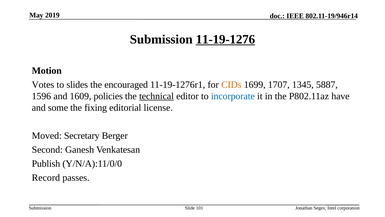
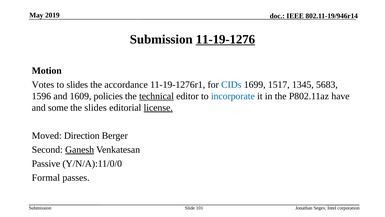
encouraged: encouraged -> accordance (126, 84)
CIDs colour: orange -> blue (231, 84)
1707: 1707 -> 1517 (279, 84)
5887: 5887 -> 5683 (327, 84)
the fixing: fixing -> slides (96, 108)
license underline: none -> present (158, 108)
Secretary: Secretary -> Direction (82, 135)
Ganesh underline: none -> present (80, 149)
Publish: Publish -> Passive (46, 163)
Record: Record -> Formal (46, 177)
